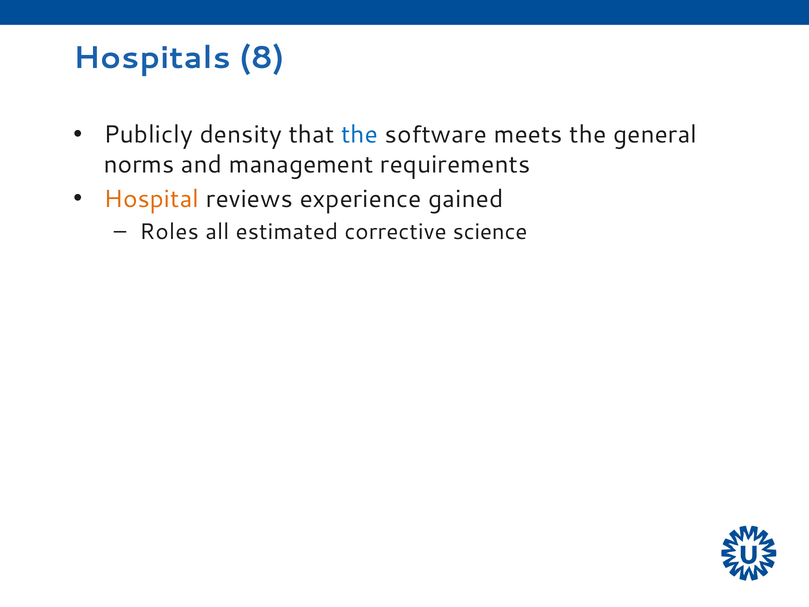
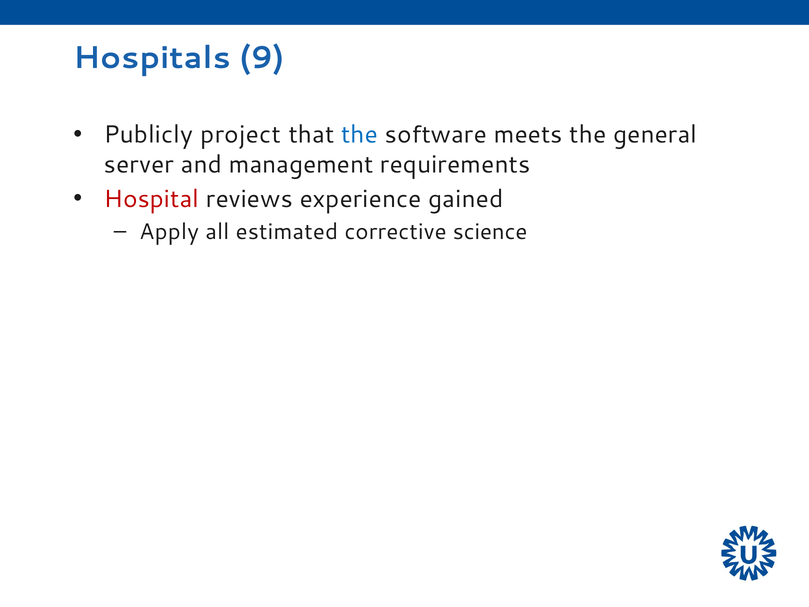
8: 8 -> 9 (262, 58)
density: density -> project (241, 135)
norms: norms -> server (139, 164)
Hospital colour: orange -> red (151, 199)
Roles: Roles -> Apply (169, 232)
